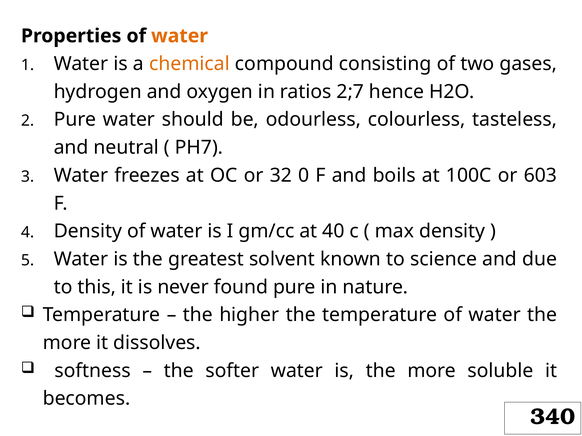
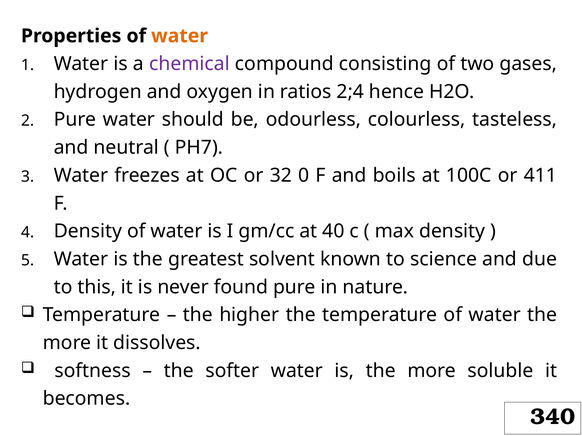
chemical colour: orange -> purple (189, 64)
2;7: 2;7 -> 2;4 (350, 92)
603: 603 -> 411 (540, 176)
